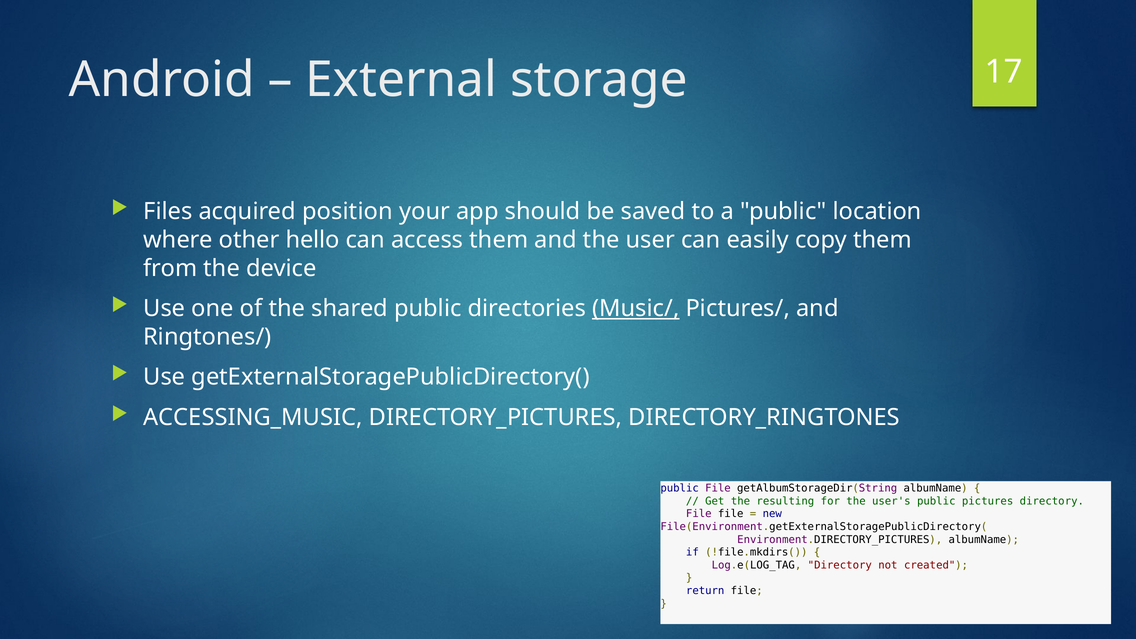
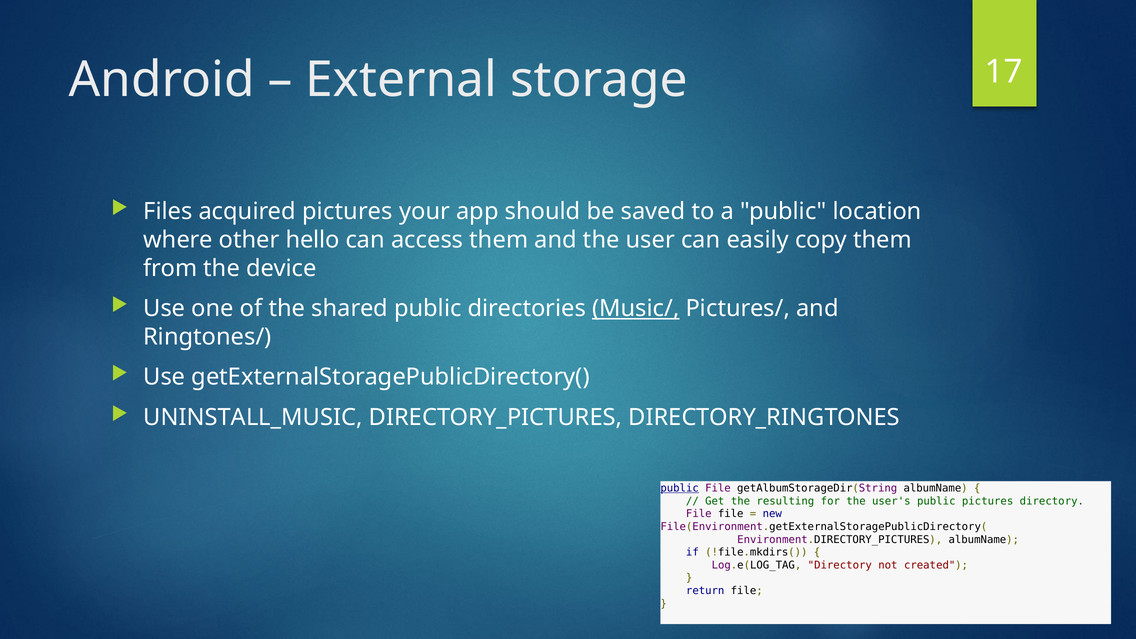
acquired position: position -> pictures (347, 211)
ACCESSING_MUSIC: ACCESSING_MUSIC -> UNINSTALL_MUSIC (253, 417)
public underline: none -> present (680, 488)
